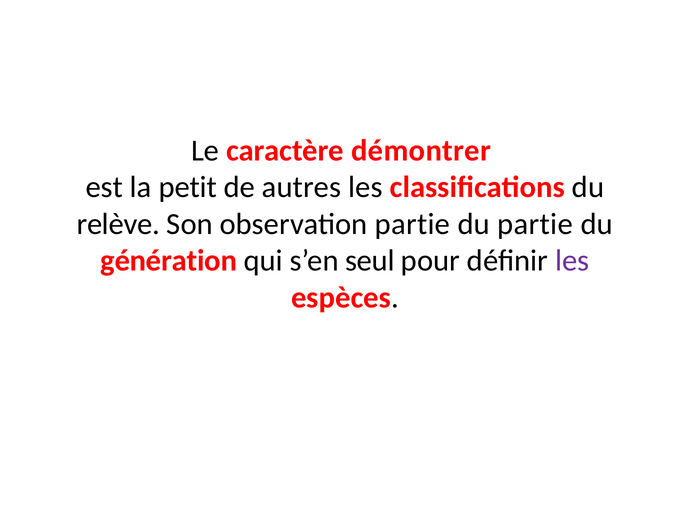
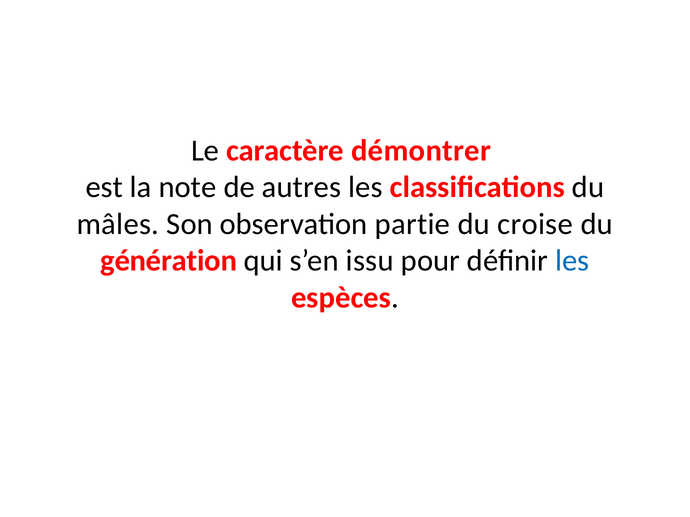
petit: petit -> note (188, 187)
relève: relève -> mâles (118, 224)
du partie: partie -> croise (535, 224)
seul: seul -> issu (370, 261)
les colour: purple -> blue (572, 261)
